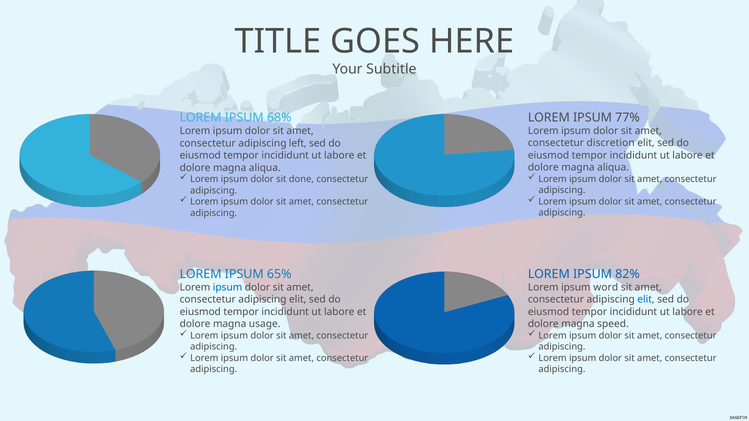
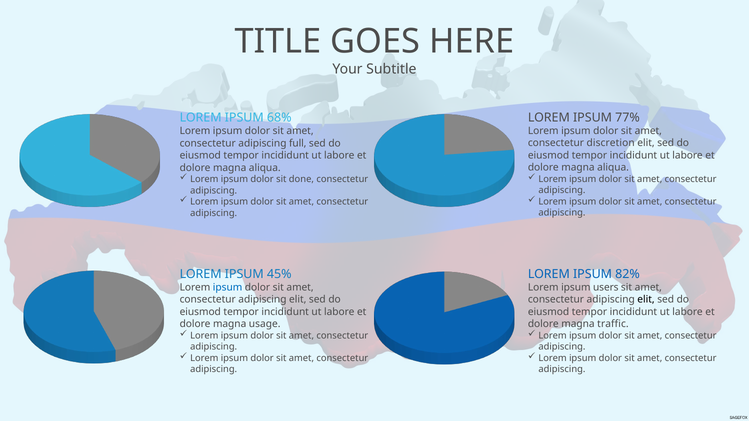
left: left -> full (298, 143)
65%: 65% -> 45% (279, 274)
word: word -> users (606, 288)
elit colour: blue -> black (646, 300)
speed: speed -> traffic (613, 324)
